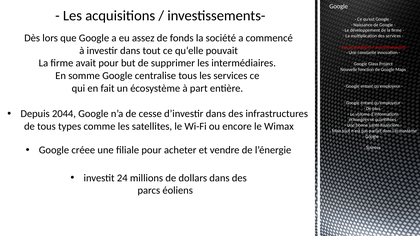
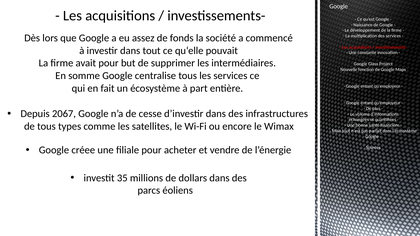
2044: 2044 -> 2067 (64, 114)
24: 24 -> 35 (122, 178)
